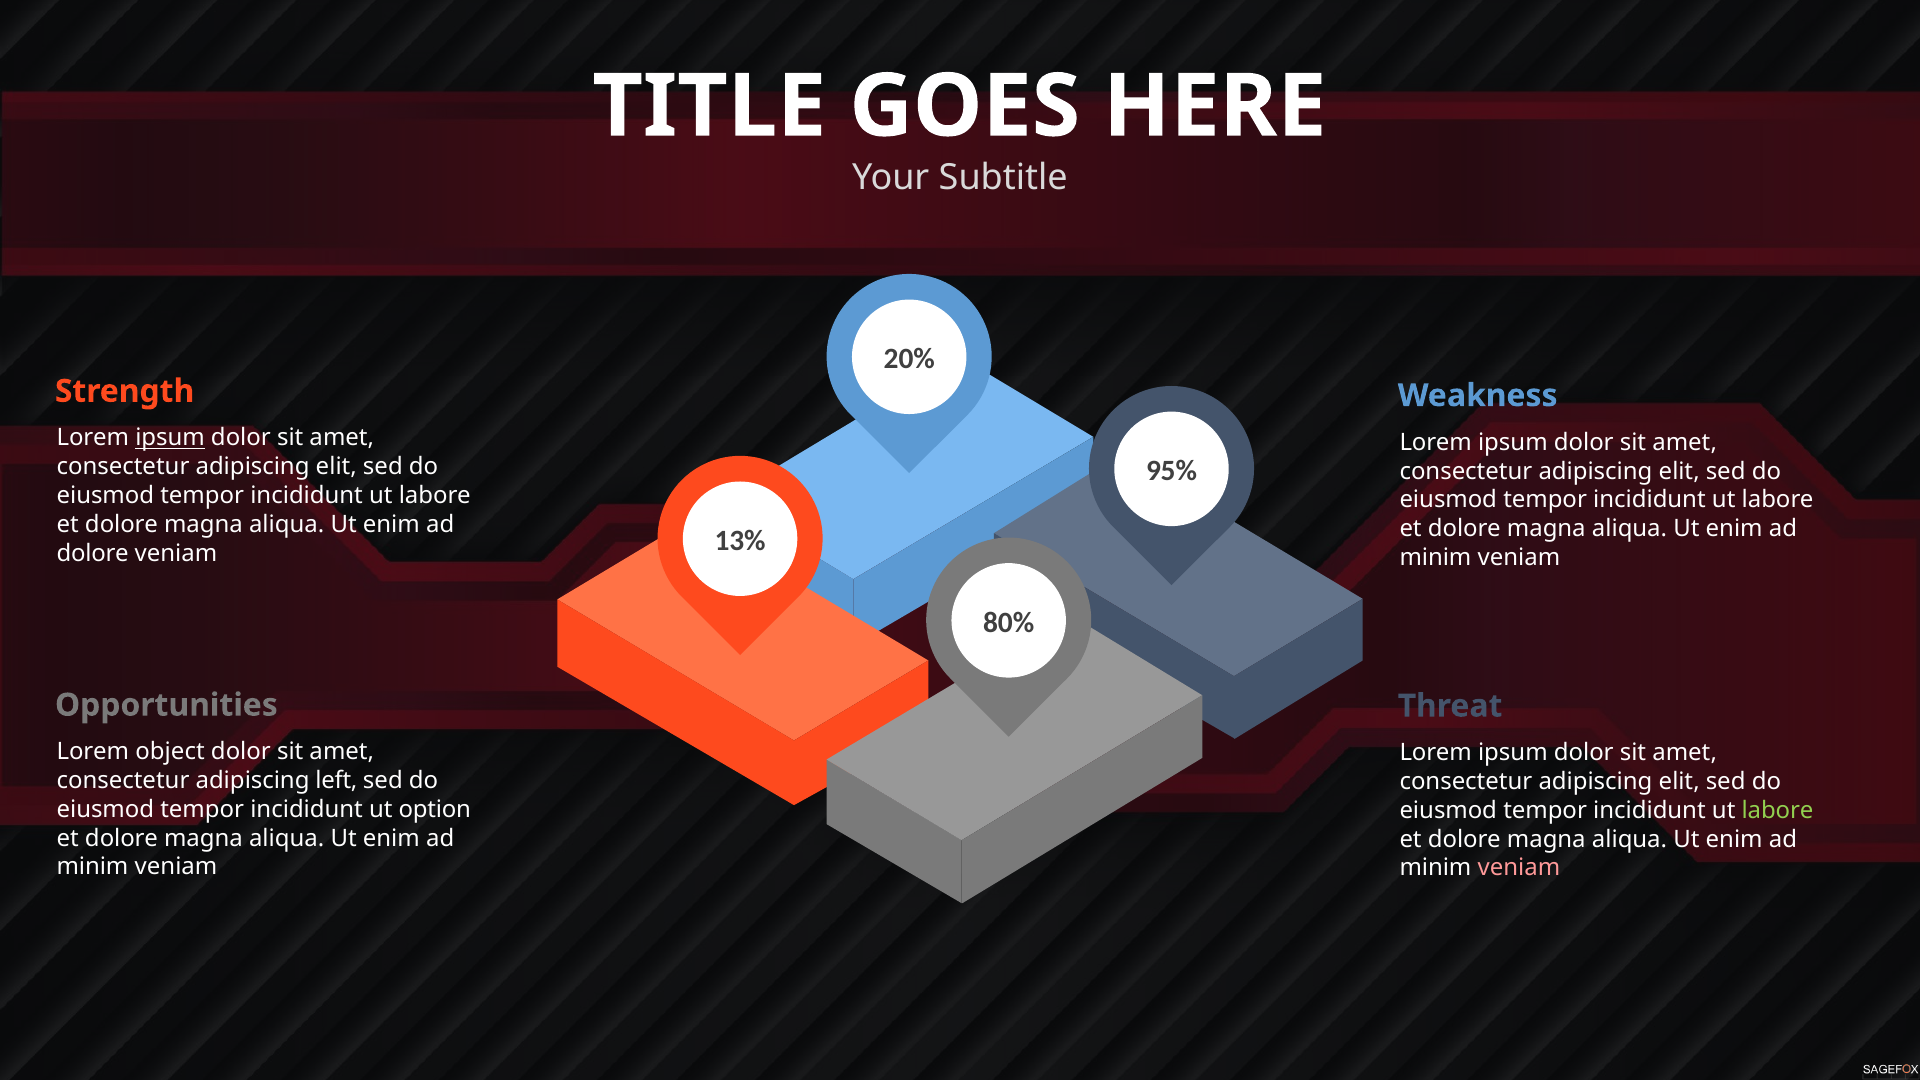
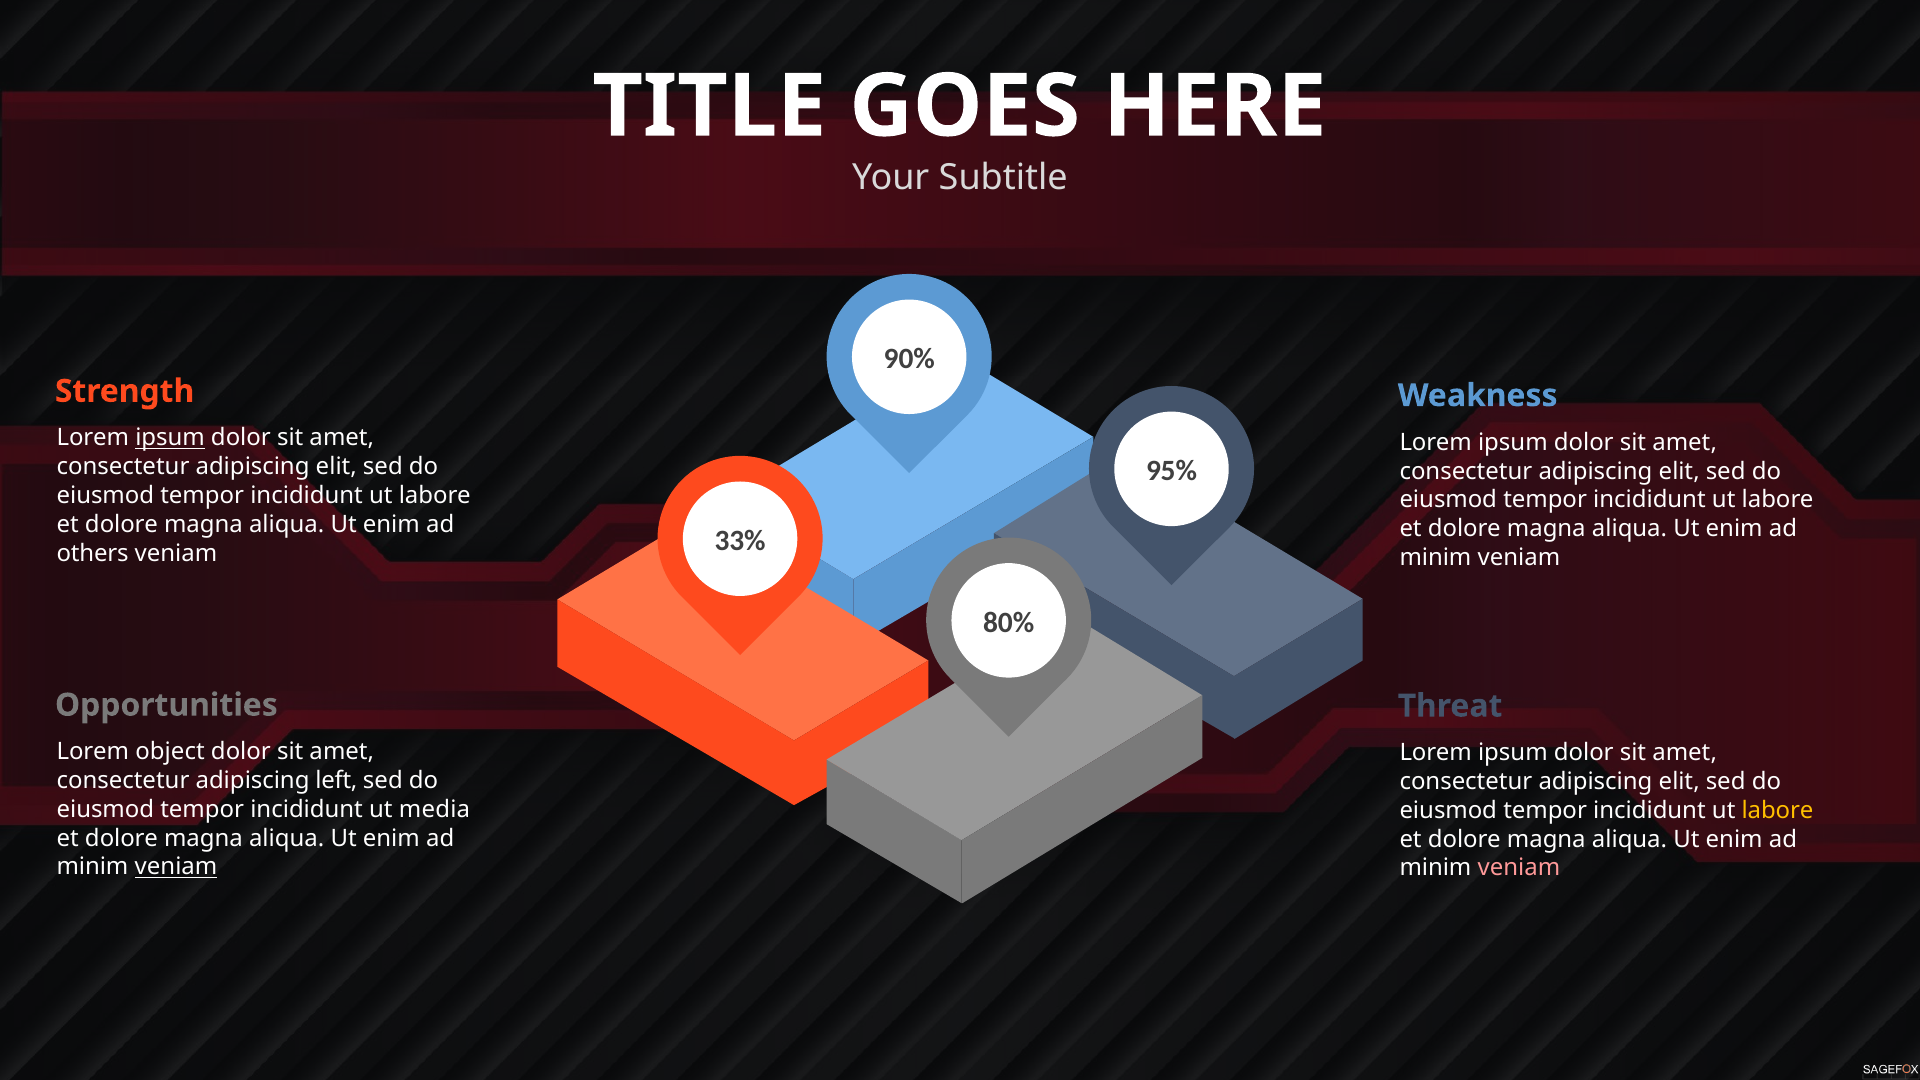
20%: 20% -> 90% (909, 359)
13%: 13% -> 33% (740, 541)
dolore: dolore -> others (93, 553)
option: option -> media (435, 809)
labore colour: light green -> yellow (1778, 810)
veniam underline: none -> present (176, 867)
